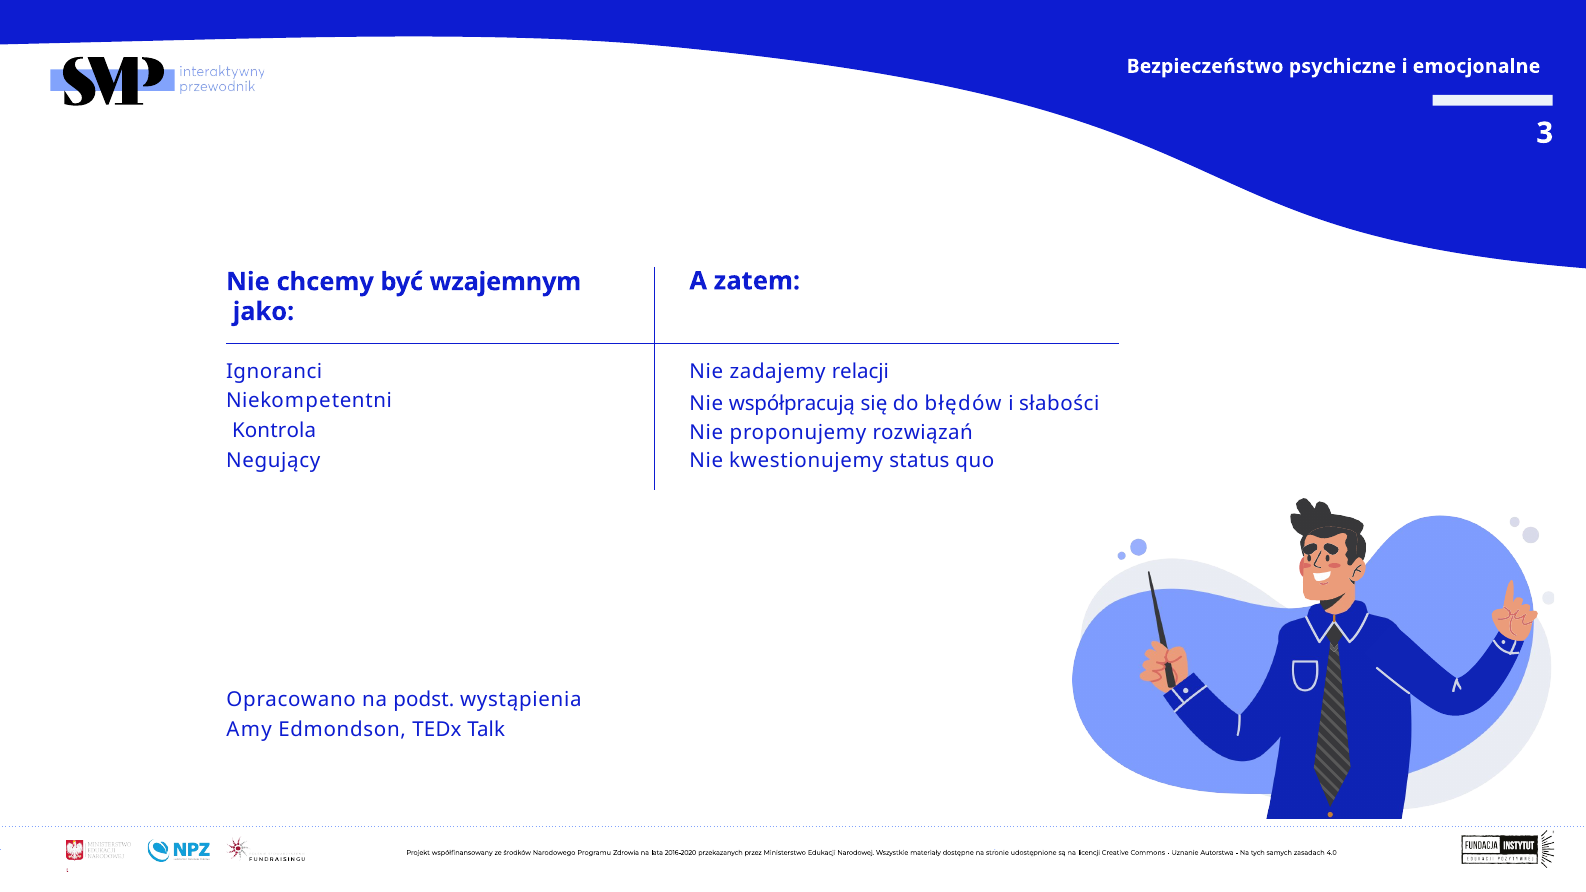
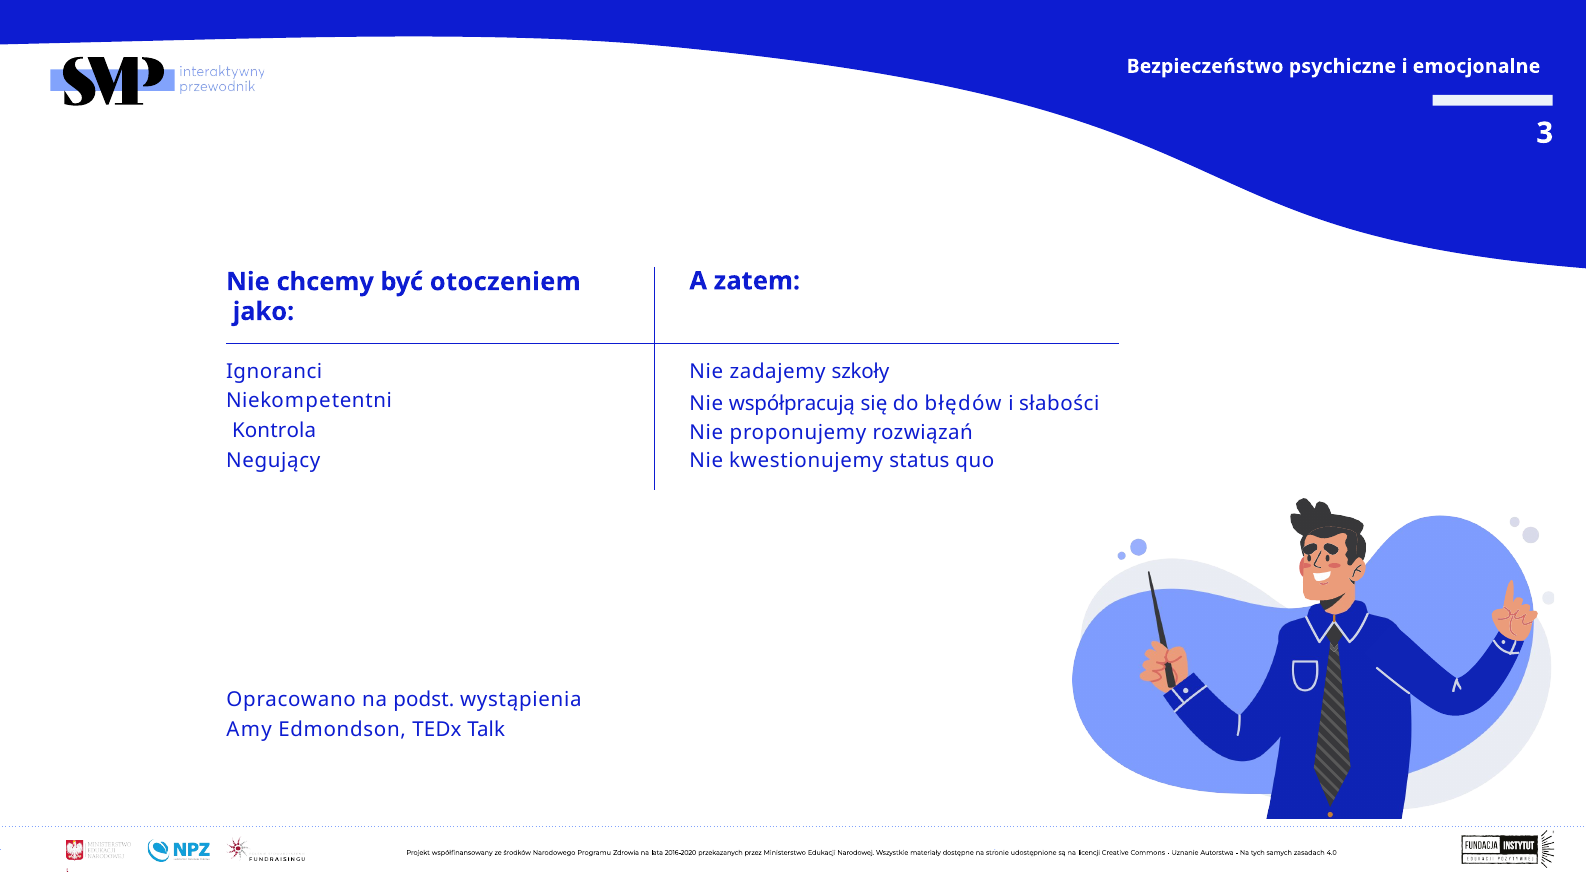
wzajemnym: wzajemnym -> otoczeniem (505, 282)
relacji: relacji -> szkoły (860, 372)
